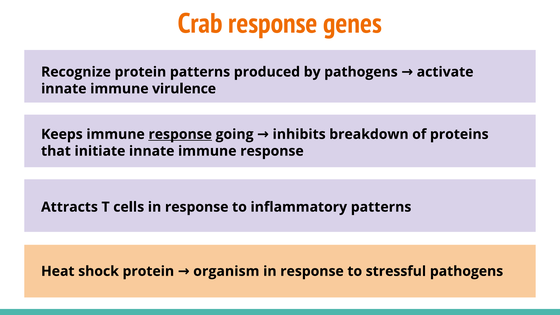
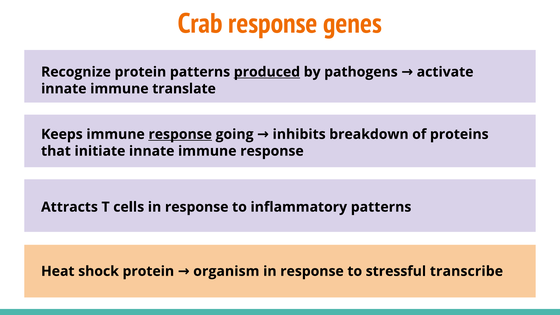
produced underline: none -> present (267, 72)
virulence: virulence -> translate (184, 89)
stressful pathogens: pathogens -> transcribe (466, 271)
